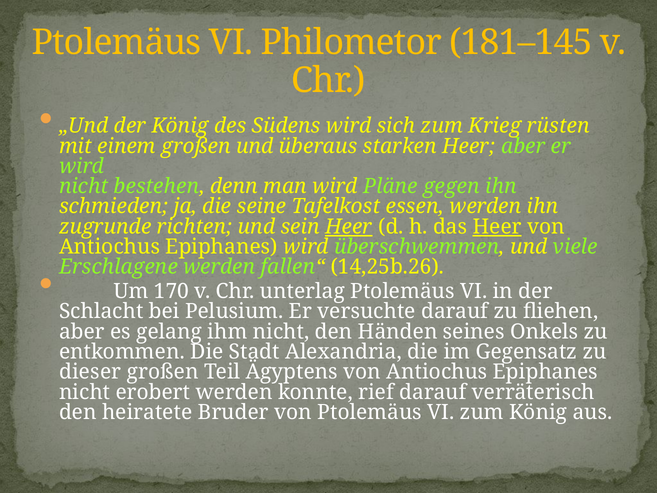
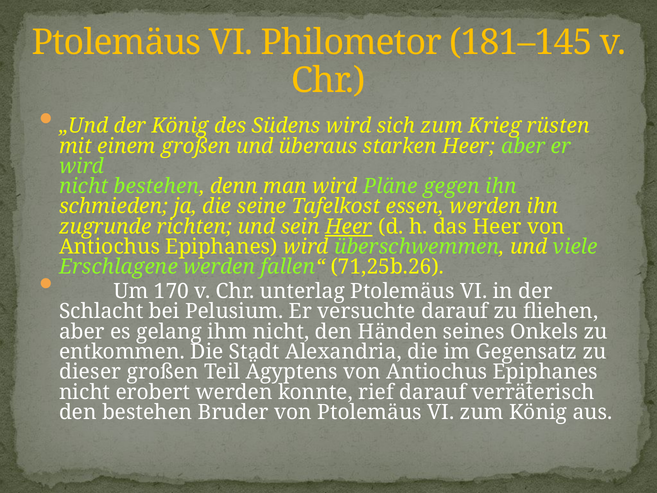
Heer underline: present -> none (497, 227)
14,25b.26: 14,25b.26 -> 71,25b.26 (387, 267)
den heiratete: heiratete -> bestehen (147, 412)
